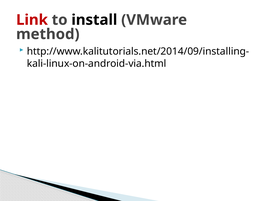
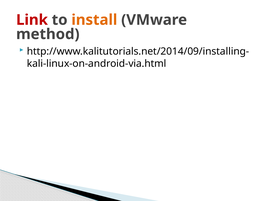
install colour: black -> orange (94, 20)
